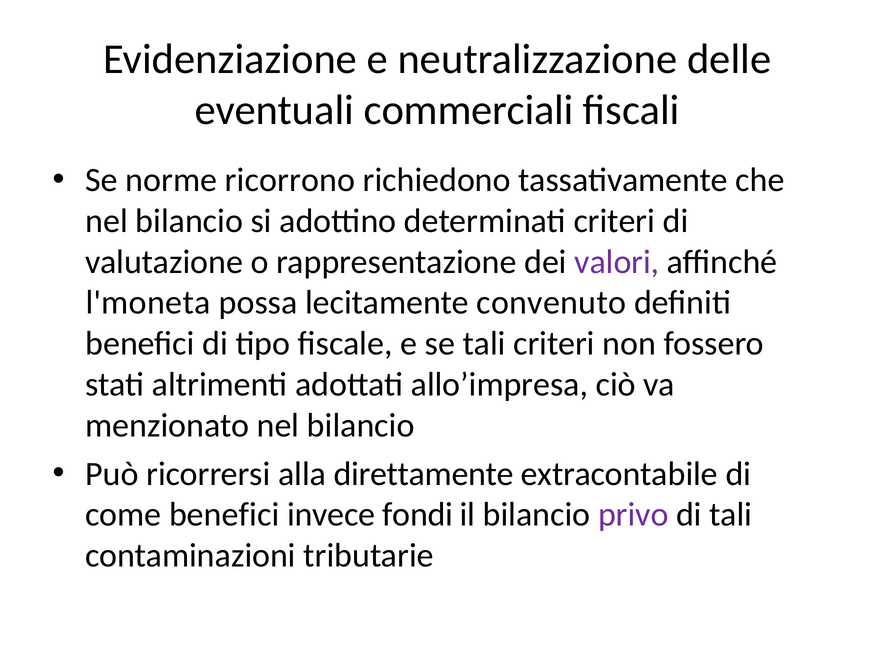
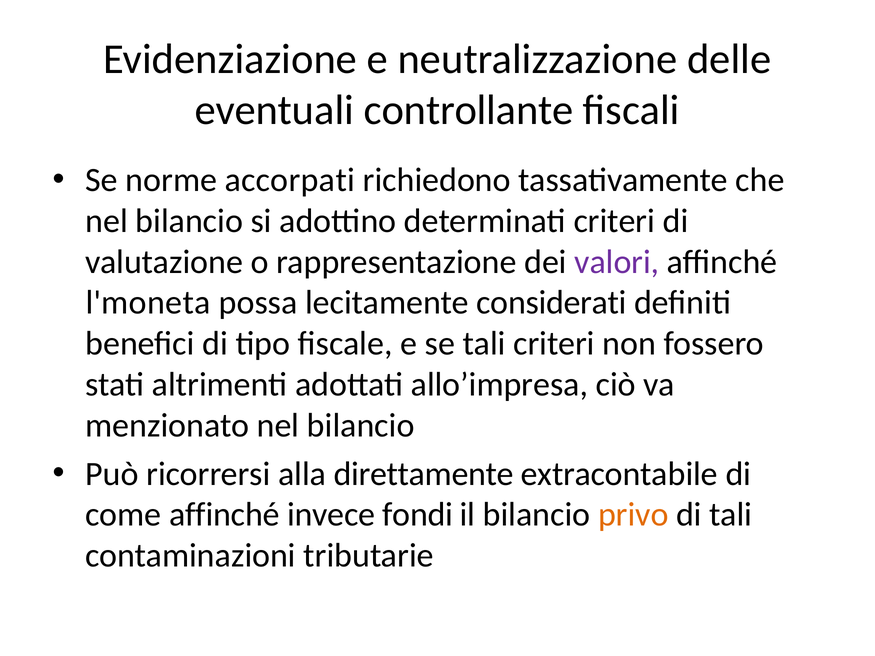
commerciali: commerciali -> controllante (469, 110)
ricorrono: ricorrono -> accorpati (290, 180)
convenuto: convenuto -> considerati (552, 303)
come benefici: benefici -> affinché (224, 515)
privo colour: purple -> orange (633, 515)
